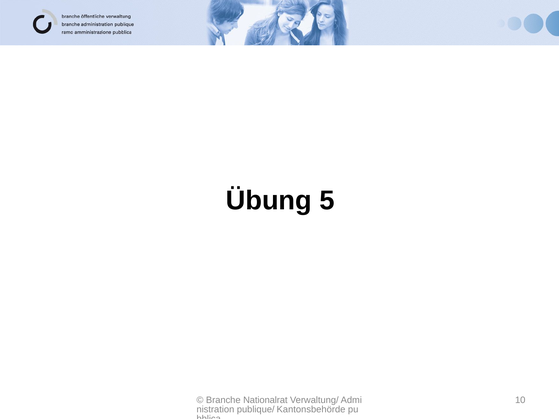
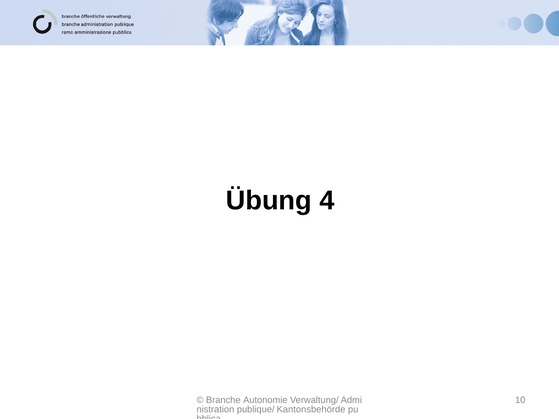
5: 5 -> 4 (327, 201)
Nationalrat: Nationalrat -> Autonomie (265, 400)
